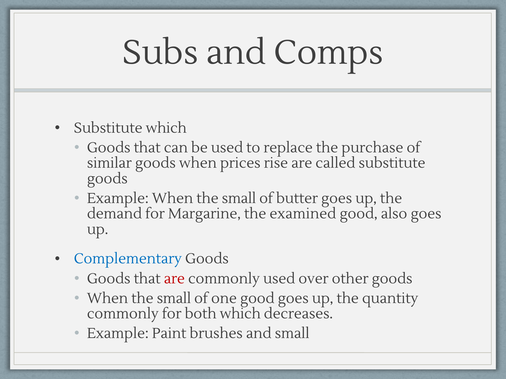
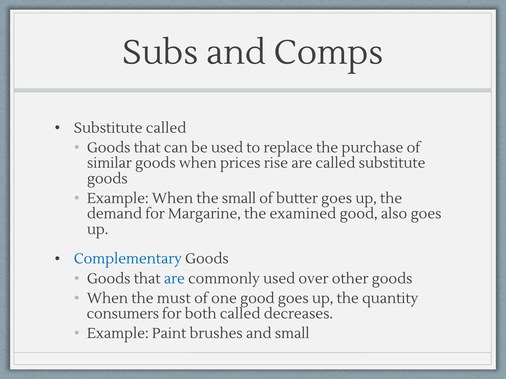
Substitute which: which -> called (166, 128)
are colour: red -> blue (174, 279)
small: small -> must (174, 299)
commonly: commonly -> consumers (123, 314)
both which: which -> called (240, 314)
